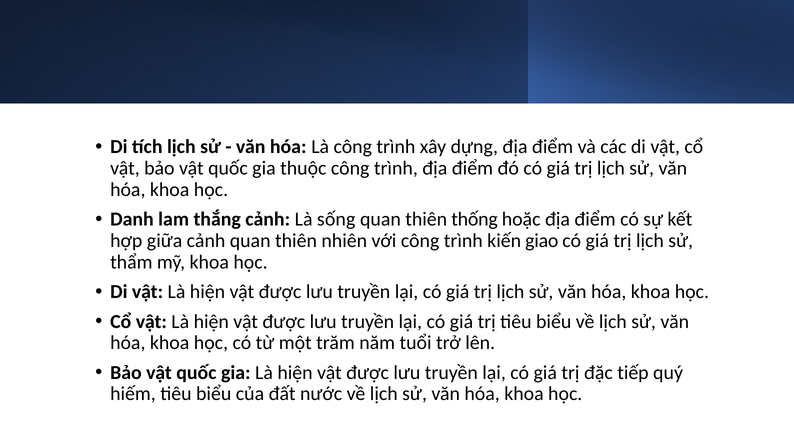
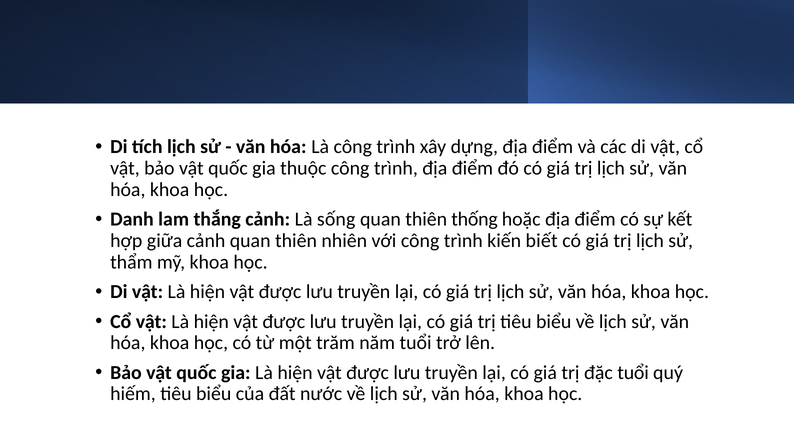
giao: giao -> biết (542, 241)
đặc tiếp: tiếp -> tuổi (633, 373)
